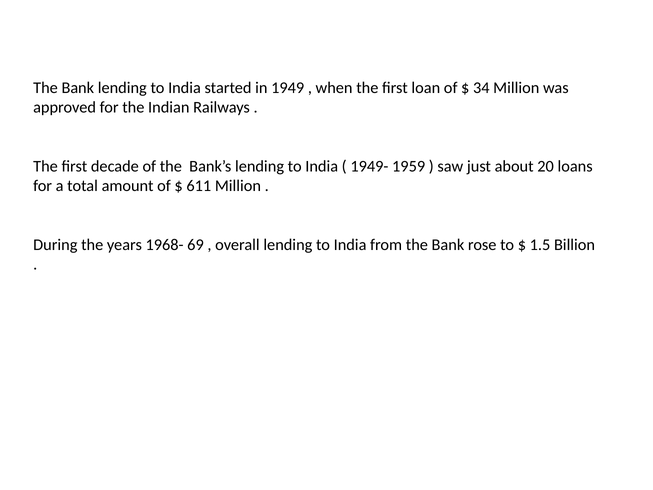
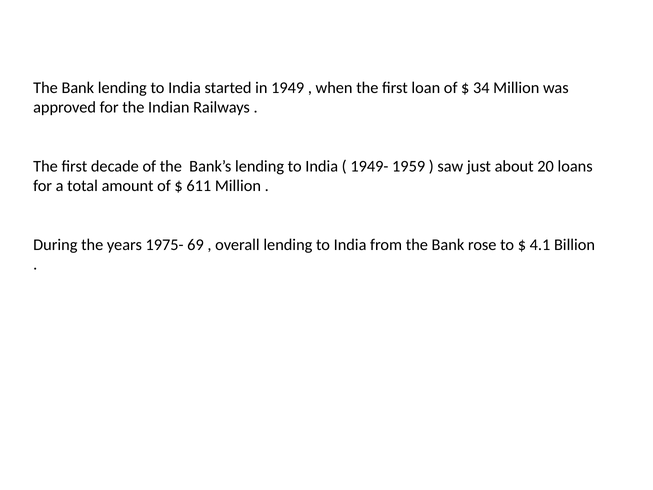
1968-: 1968- -> 1975- (165, 245)
1.5: 1.5 -> 4.1 (540, 245)
